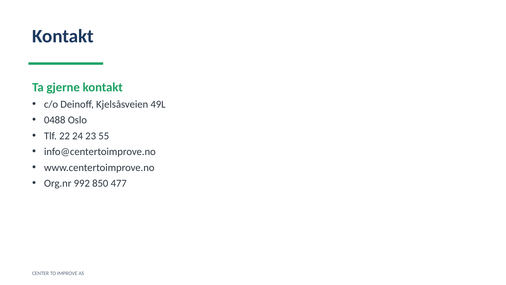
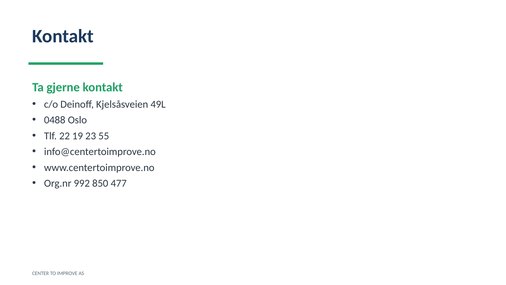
24: 24 -> 19 (78, 136)
